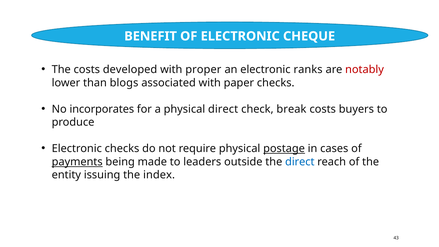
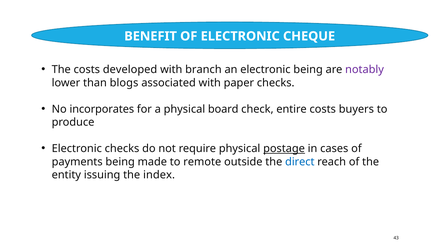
proper: proper -> branch (203, 70)
electronic ranks: ranks -> being (308, 70)
notably colour: red -> purple (365, 70)
physical direct: direct -> board (223, 109)
break: break -> entire (292, 109)
payments underline: present -> none (77, 162)
leaders: leaders -> remote (202, 162)
